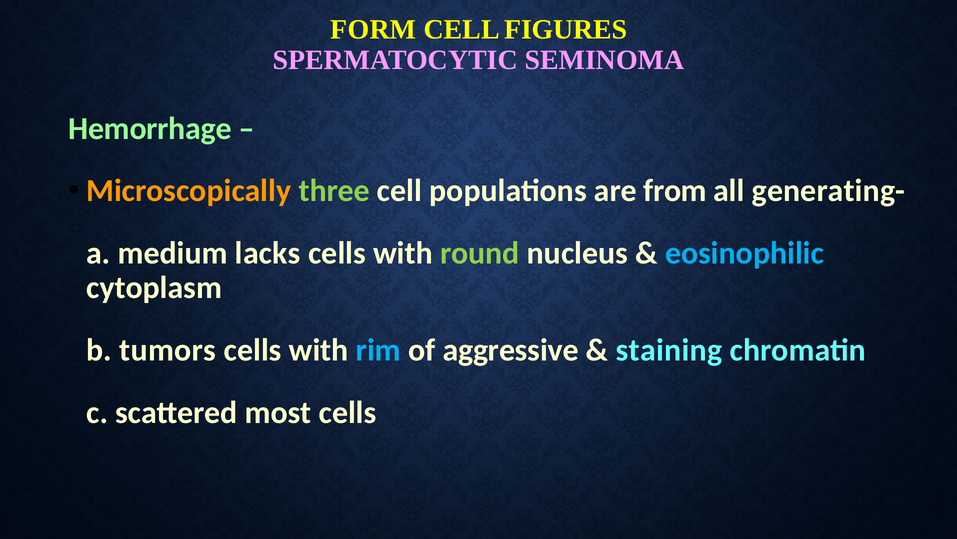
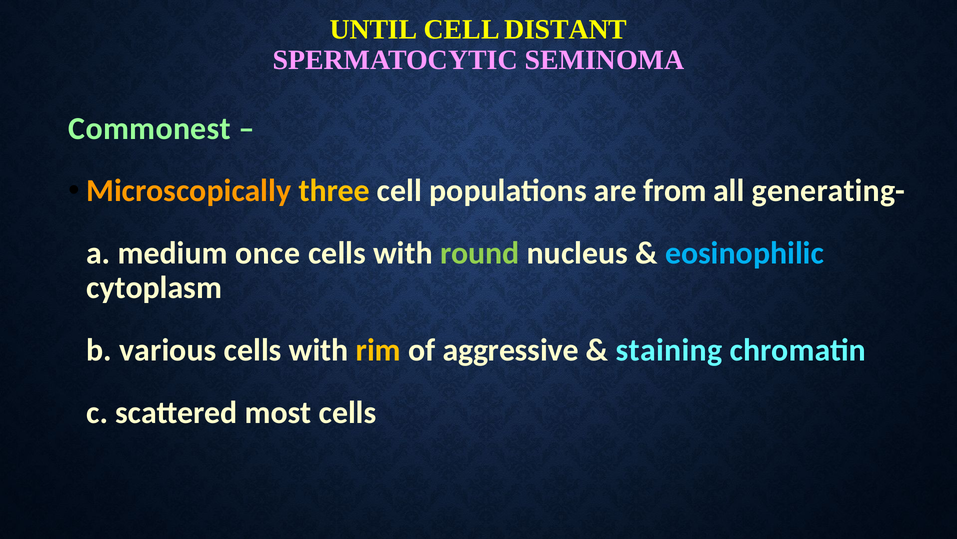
FORM: FORM -> UNTIL (374, 30)
FIGURES: FIGURES -> DISTANT (566, 30)
Hemorrhage: Hemorrhage -> Commonest (150, 128)
three colour: light green -> yellow (334, 191)
lacks: lacks -> once (268, 253)
tumors: tumors -> various (168, 350)
rim colour: light blue -> yellow (378, 350)
